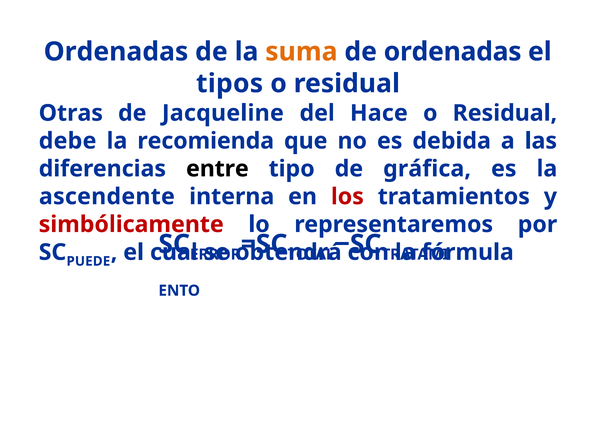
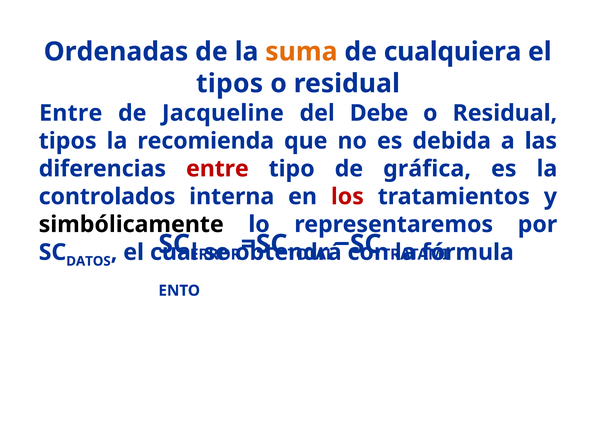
de ordenadas: ordenadas -> cualquiera (453, 52)
Otras: Otras -> Entre (71, 113)
Hace: Hace -> Debe (379, 113)
debe: debe -> tipos (68, 141)
entre colour: black -> red (217, 169)
ascendente: ascendente -> controlados (107, 197)
simbólicamente colour: red -> black (131, 224)
PUEDE: PUEDE -> DATOS (88, 261)
